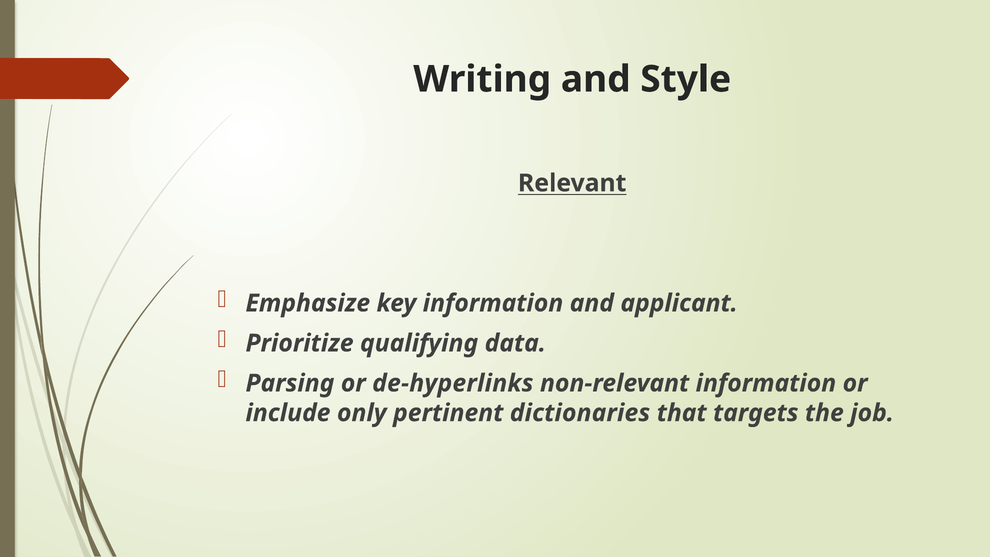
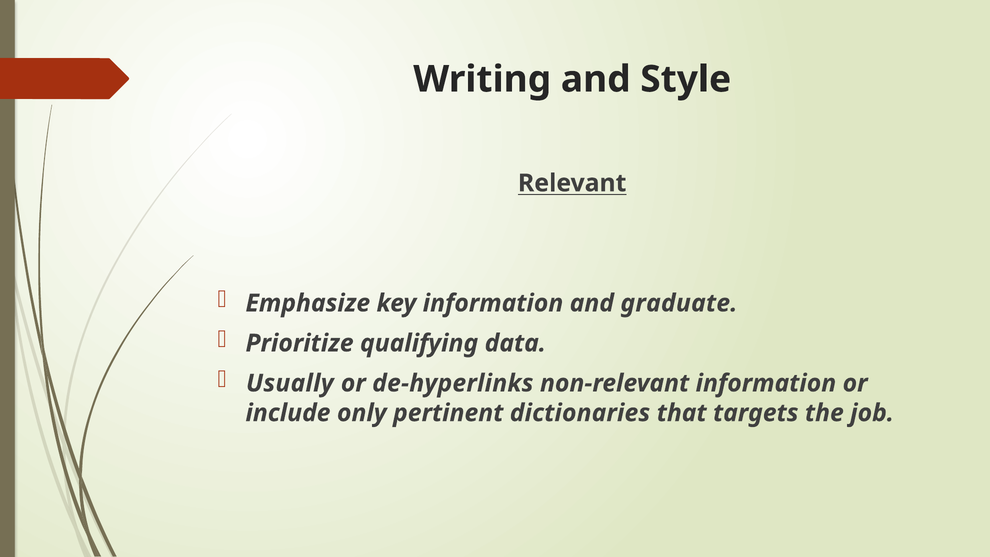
applicant: applicant -> graduate (679, 303)
Parsing: Parsing -> Usually (290, 383)
